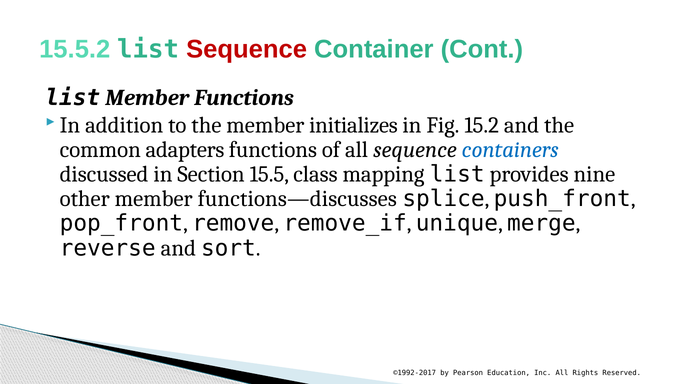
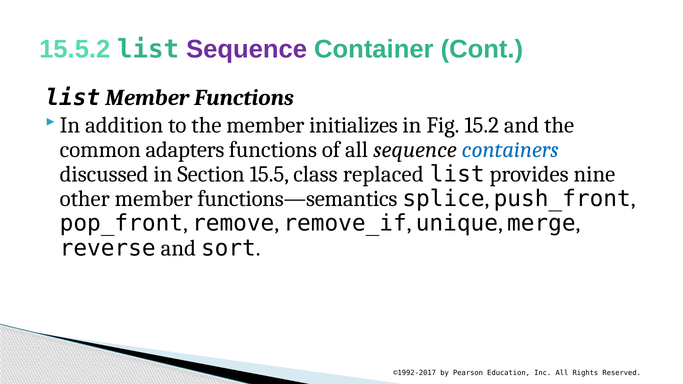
Sequence colour: red -> purple (247, 49)
mapping: mapping -> replaced (383, 174)
functions—discusses: functions—discusses -> functions—semantics (297, 199)
